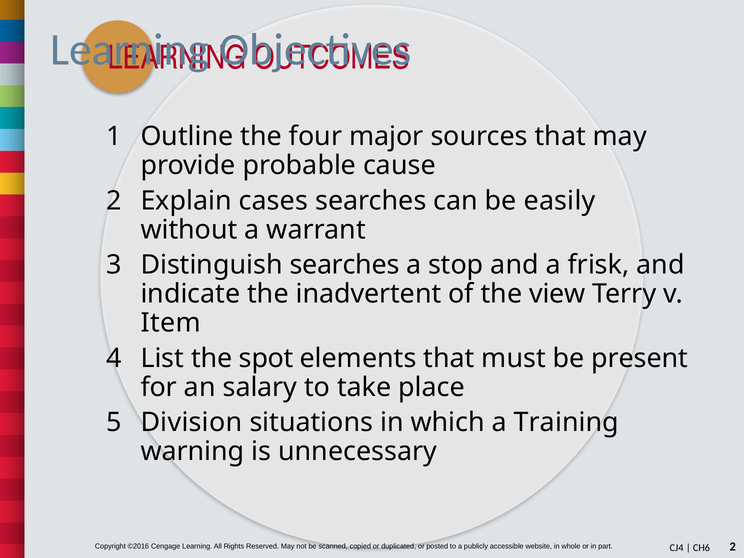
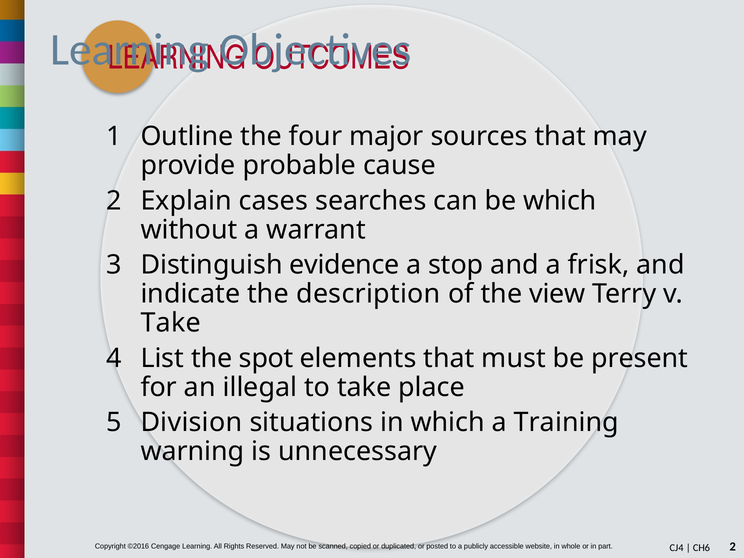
be easily: easily -> which (560, 201)
Distinguish searches: searches -> evidence (345, 265)
inadvertent: inadvertent -> description (368, 294)
Item: Item -> Take (171, 323)
salary: salary -> illegal (260, 387)
